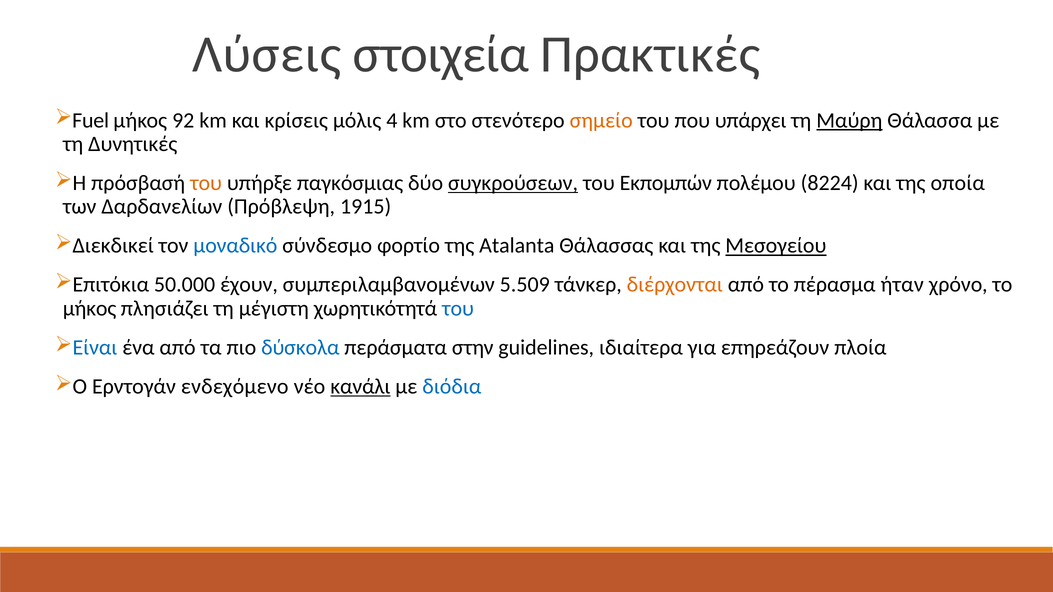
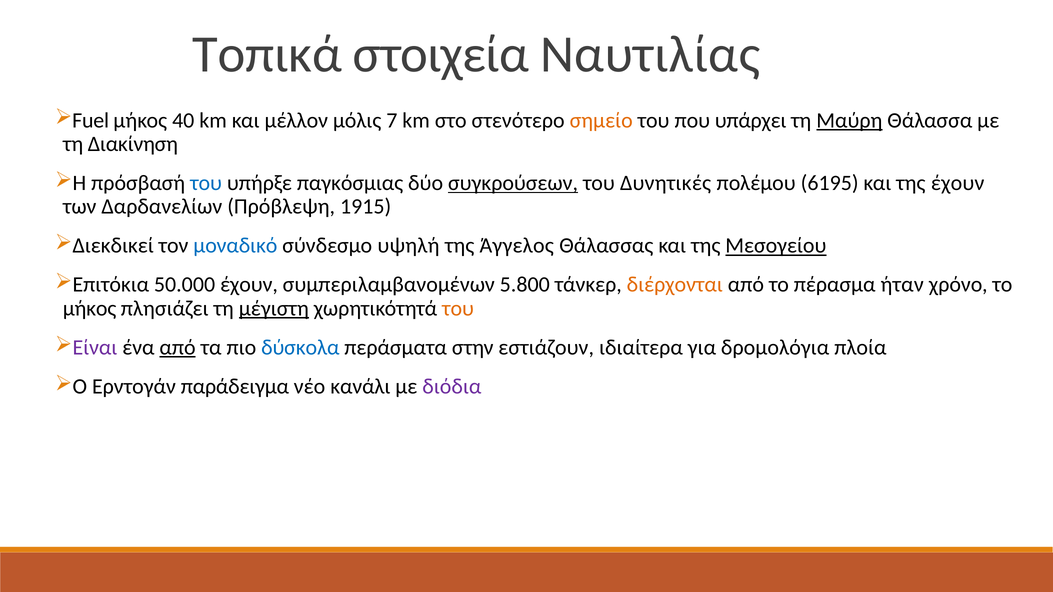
Λύσεις: Λύσεις -> Τοπικά (267, 54)
Πρακτικές: Πρακτικές -> Ναυτιλίας (650, 54)
92: 92 -> 40 (183, 120)
κρίσεις: κρίσεις -> μέλλον (296, 120)
4: 4 -> 7 (392, 120)
Δυνητικές: Δυνητικές -> Διακίνηση (133, 144)
του colour: orange -> blue (206, 183)
Εκπομπών: Εκπομπών -> Δυνητικές (666, 183)
8224: 8224 -> 6195 (830, 183)
της οποία: οποία -> έχουν (958, 183)
φορτίο: φορτίο -> υψηλή (408, 246)
Atalanta: Atalanta -> Άγγελος (517, 246)
5.509: 5.509 -> 5.800 (525, 285)
μέγιστη underline: none -> present (274, 309)
του colour: blue -> orange (458, 309)
Είναι colour: blue -> purple (95, 348)
από underline: none -> present (178, 348)
guidelines: guidelines -> εστιάζουν (546, 348)
επηρεάζουν: επηρεάζουν -> δρομολόγια (775, 348)
ενδεχόμενο: ενδεχόμενο -> παράδειγμα (235, 387)
κανάλι underline: present -> none (360, 387)
διόδια colour: blue -> purple (452, 387)
